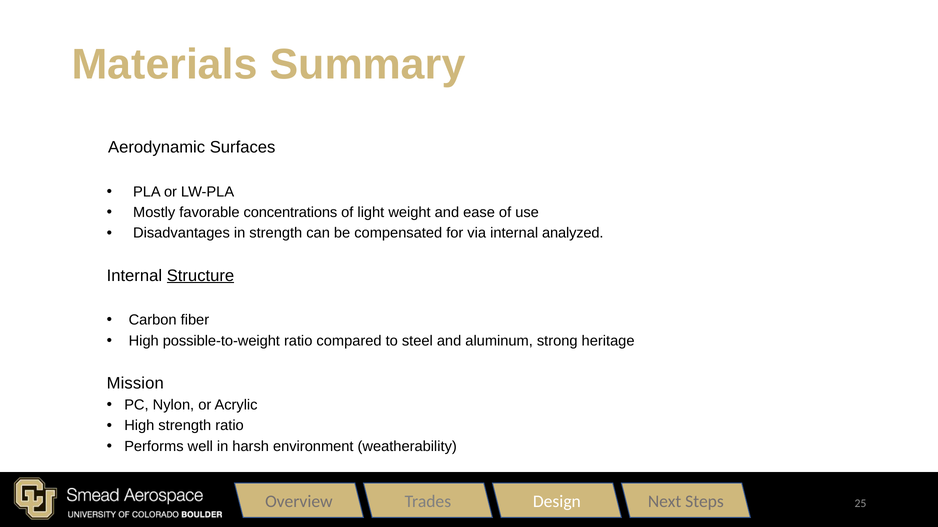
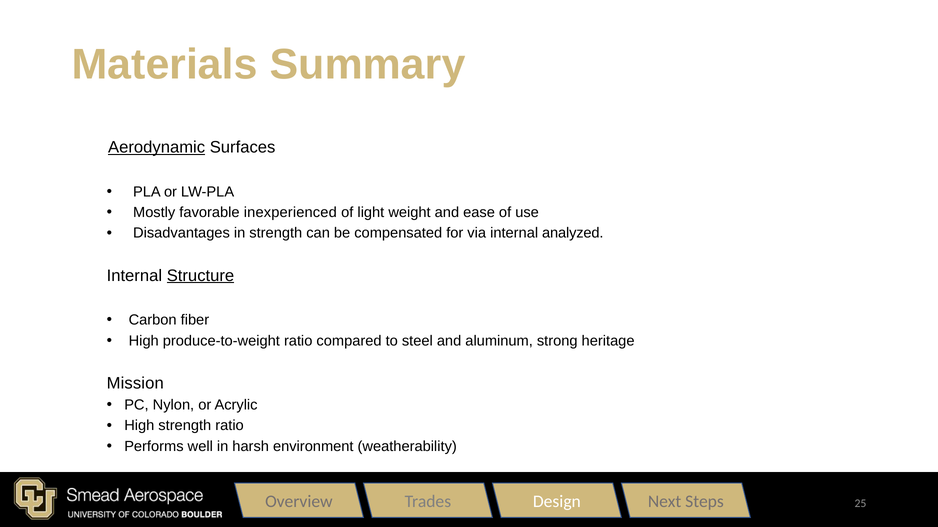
Aerodynamic underline: none -> present (157, 147)
concentrations: concentrations -> inexperienced (290, 213)
possible-to-weight: possible-to-weight -> produce-to-weight (221, 341)
